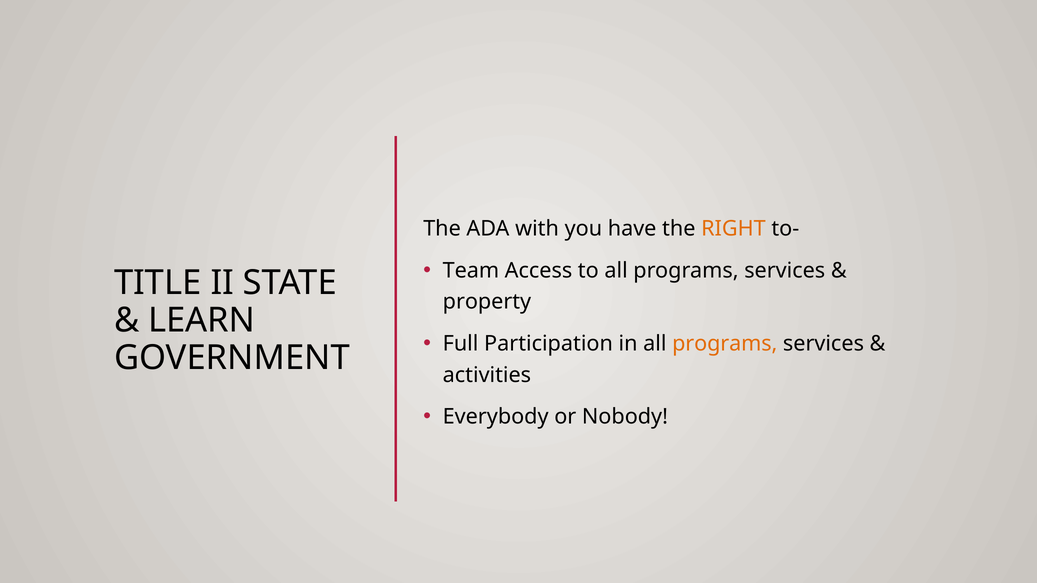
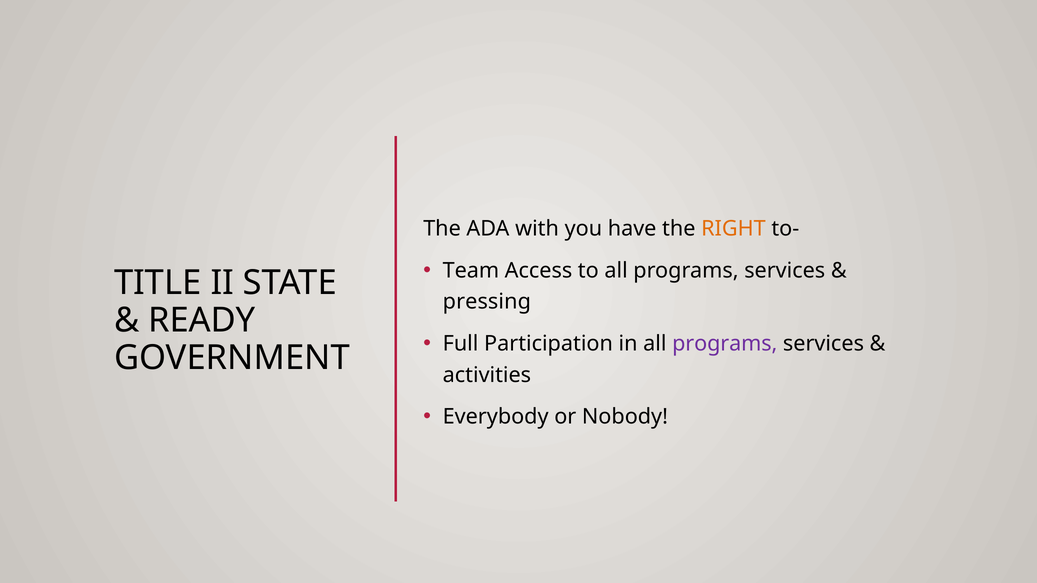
property: property -> pressing (487, 302)
LEARN: LEARN -> READY (202, 321)
programs colour: orange -> purple (725, 344)
